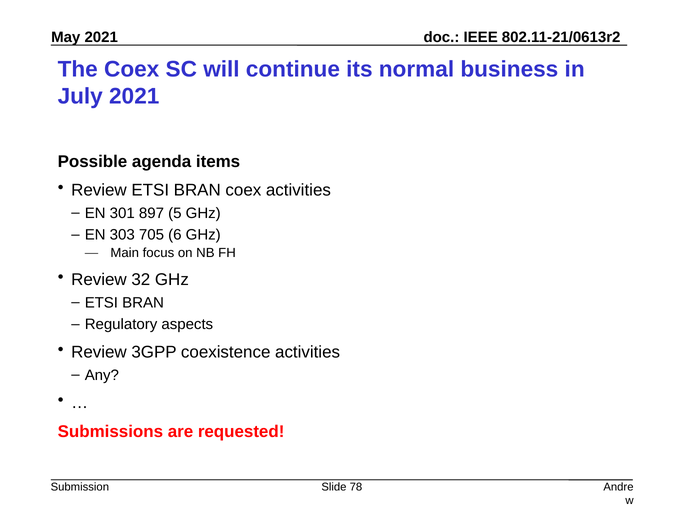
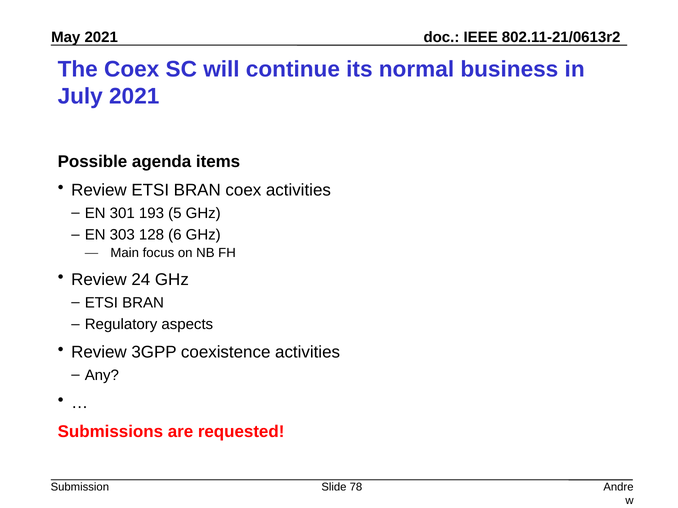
897: 897 -> 193 (151, 213)
705: 705 -> 128 (151, 235)
32: 32 -> 24 (141, 280)
